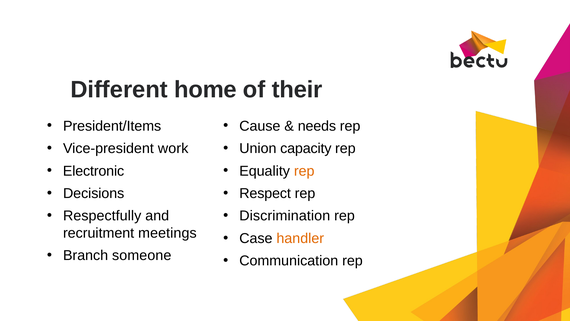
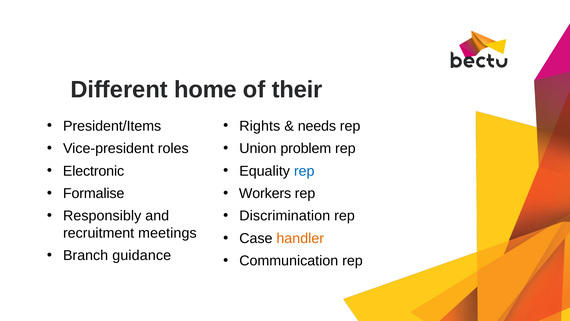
Cause: Cause -> Rights (260, 126)
work: work -> roles (173, 148)
capacity: capacity -> problem (306, 148)
rep colour: orange -> blue (304, 171)
Decisions: Decisions -> Formalise (94, 193)
Respect: Respect -> Workers (265, 193)
Respectfully: Respectfully -> Responsibly (102, 216)
someone: someone -> guidance (142, 255)
